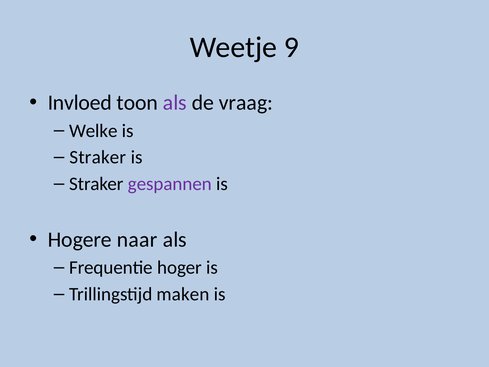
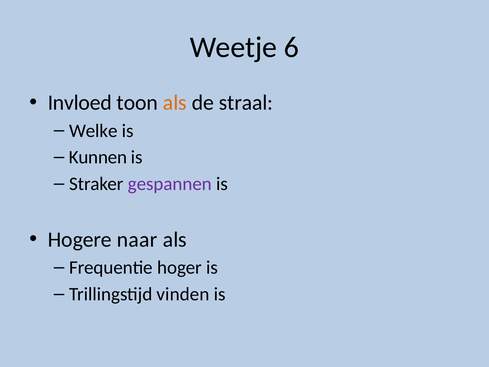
9: 9 -> 6 (291, 47)
als colour: purple -> orange (175, 103)
vraag: vraag -> straal (246, 103)
Straker: Straker -> Kunnen (98, 157)
maken: maken -> vinden (183, 294)
